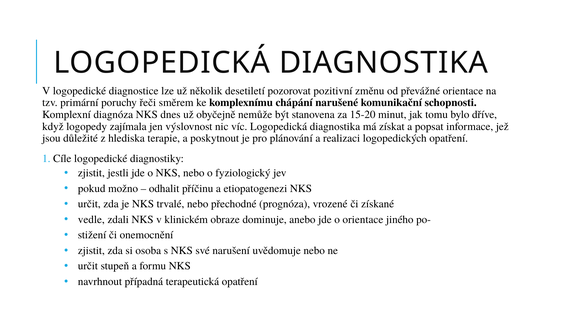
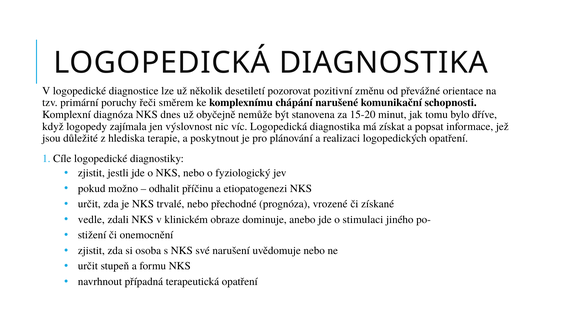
o orientace: orientace -> stimulaci (363, 219)
